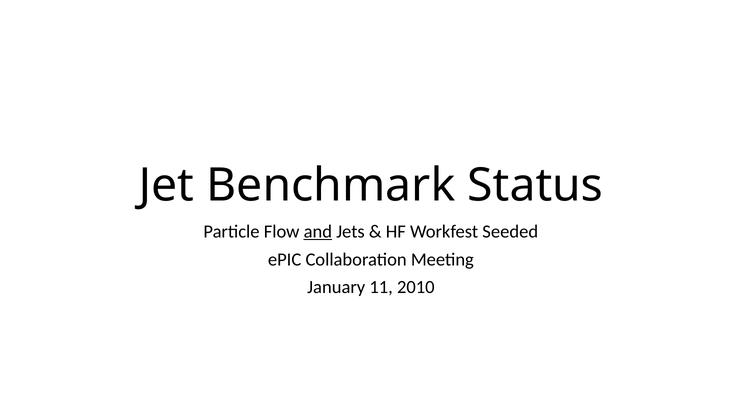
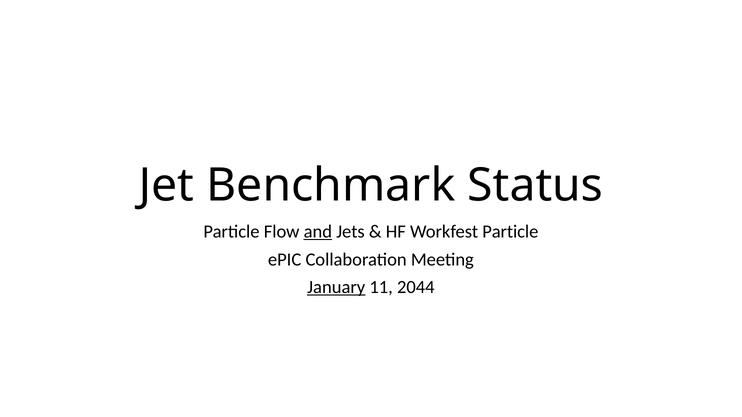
Workfest Seeded: Seeded -> Particle (510, 232)
January underline: none -> present (336, 287)
2010: 2010 -> 2044 (416, 287)
